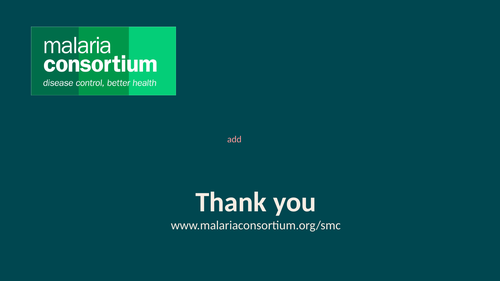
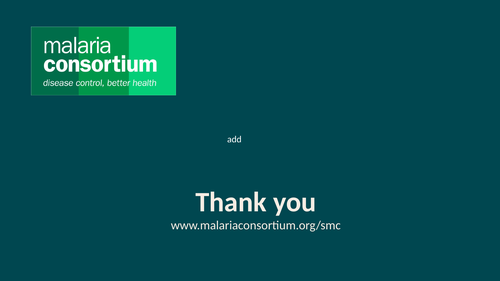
add colour: pink -> white (234, 139)
